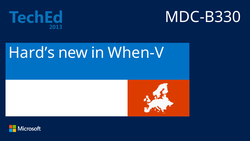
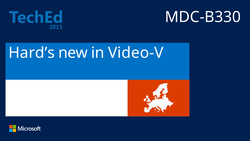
When-V: When-V -> Video-V (136, 53)
